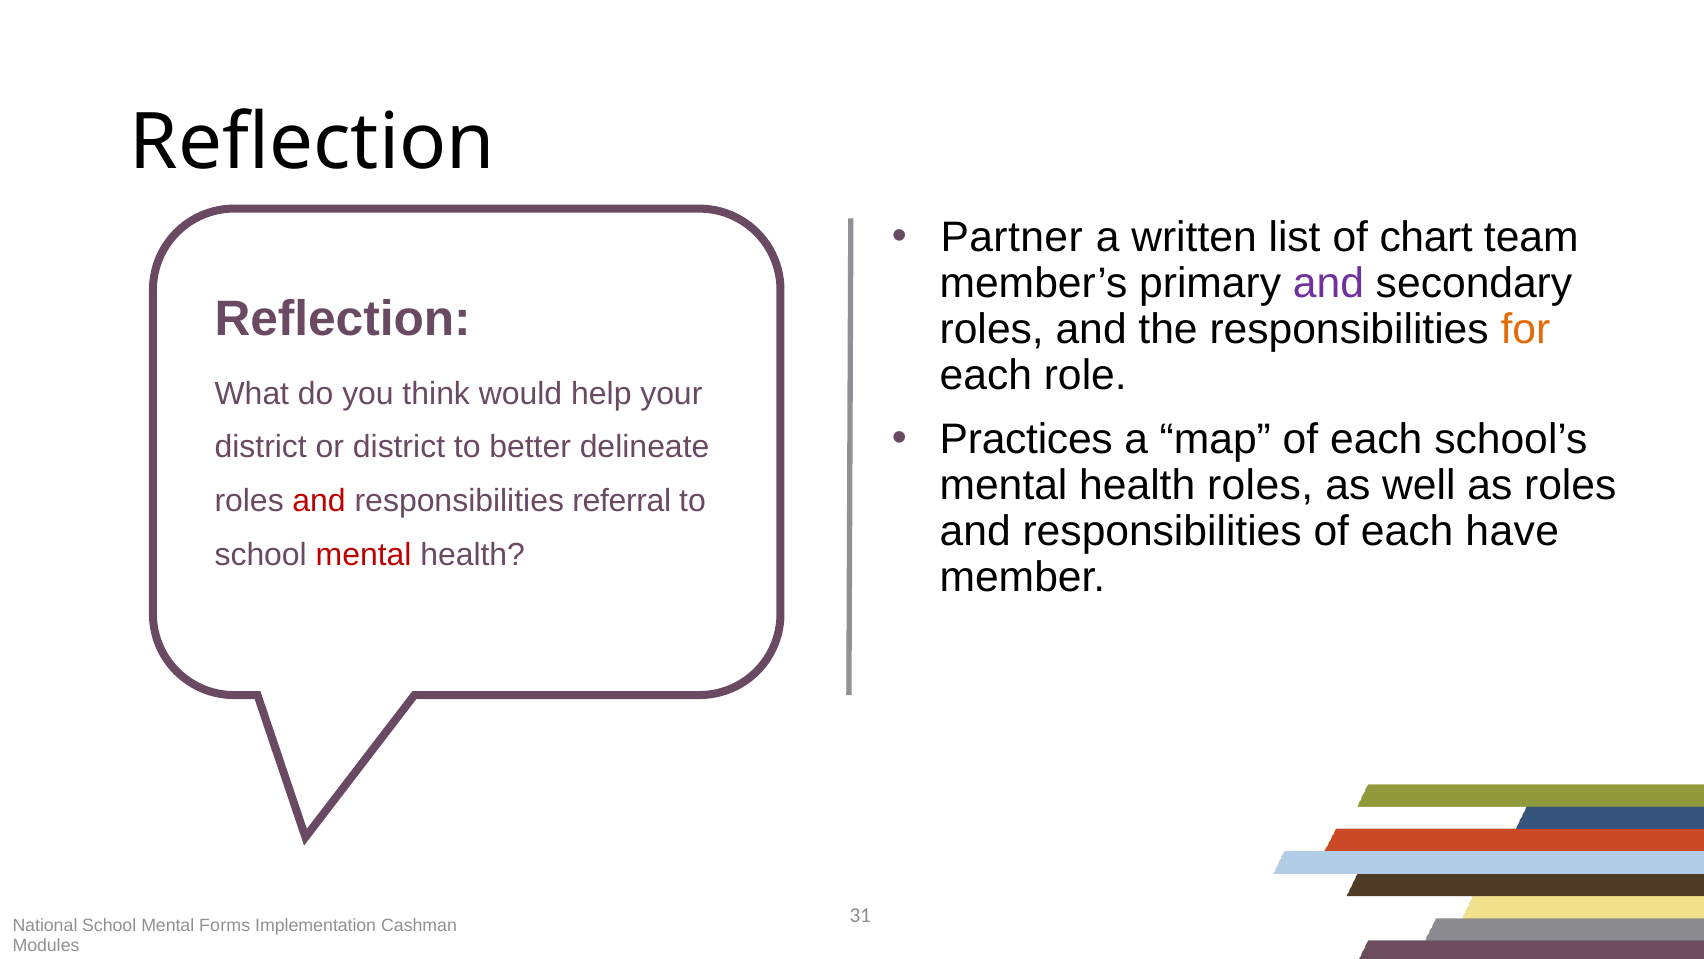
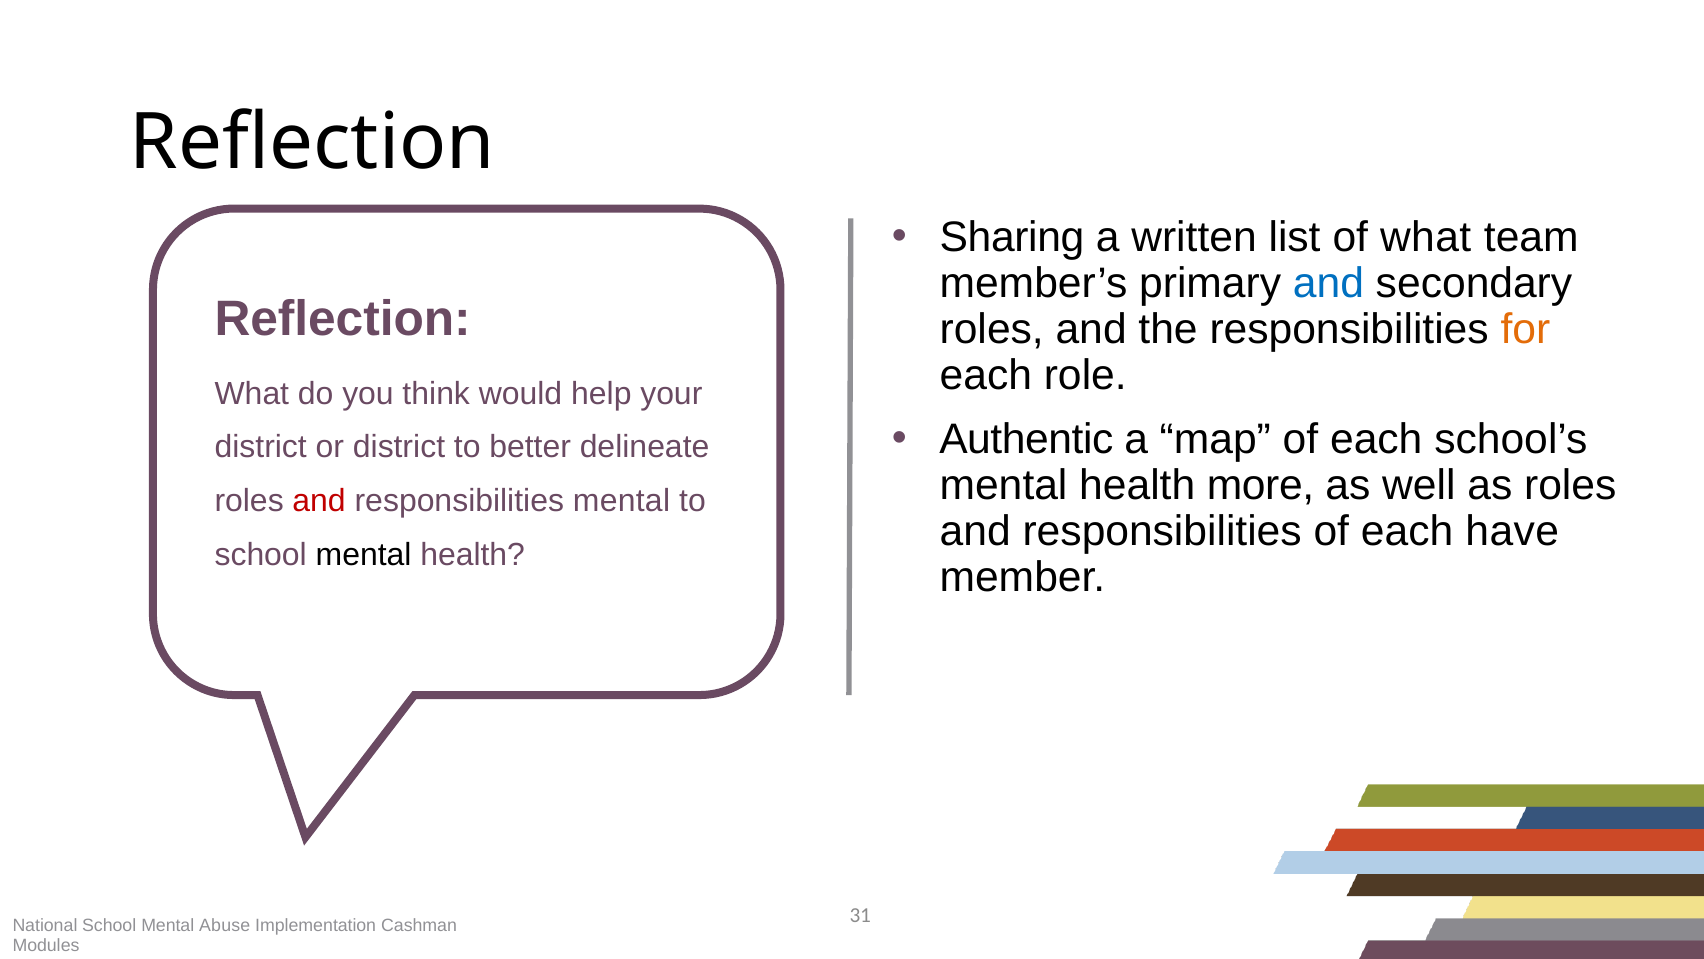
Partner: Partner -> Sharing (1012, 238)
of chart: chart -> what (1426, 238)
and colour: purple -> blue (1328, 283)
Practices: Practices -> Authentic (1026, 439)
health roles: roles -> more (1260, 485)
responsibilities referral: referral -> mental (621, 501)
mental colour: red -> black (364, 554)
Forms: Forms -> Abuse (225, 926)
